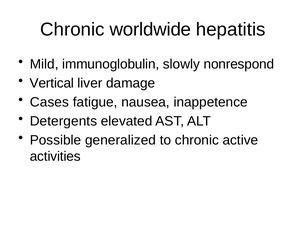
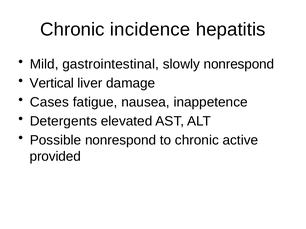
worldwide: worldwide -> incidence (150, 30)
immunoglobulin: immunoglobulin -> gastrointestinal (111, 64)
Possible generalized: generalized -> nonrespond (121, 140)
activities: activities -> provided (55, 157)
